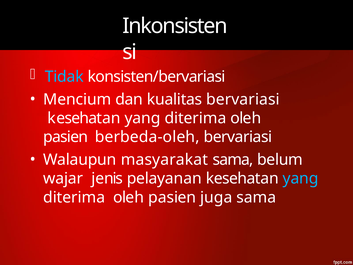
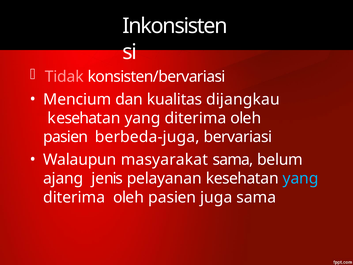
Tidak colour: light blue -> pink (64, 77)
kualitas bervariasi: bervariasi -> dijangkau (243, 99)
berbeda-oleh: berbeda-oleh -> berbeda-juga (147, 137)
wajar: wajar -> ajang (63, 178)
